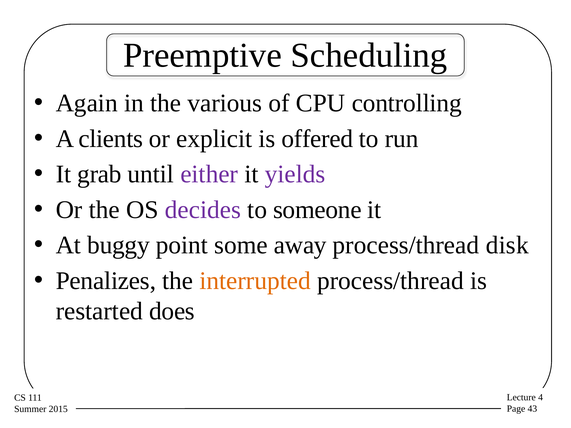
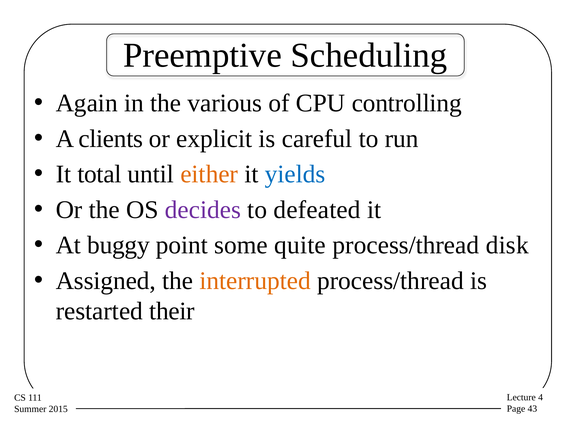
offered: offered -> careful (317, 139)
grab: grab -> total (99, 174)
either colour: purple -> orange (209, 174)
yields colour: purple -> blue (295, 174)
someone: someone -> defeated (317, 210)
away: away -> quite (300, 245)
Penalizes: Penalizes -> Assigned (106, 281)
does: does -> their (172, 311)
